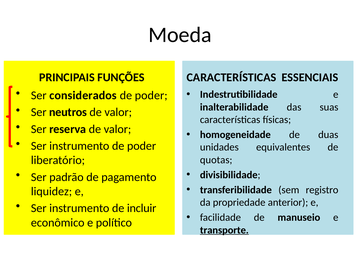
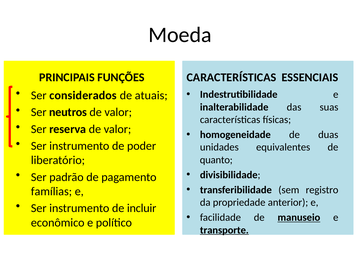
poder: poder -> atuais (151, 95)
quotas: quotas -> quanto (216, 160)
liquidez: liquidez -> famílias (51, 191)
manuseio underline: none -> present (299, 217)
